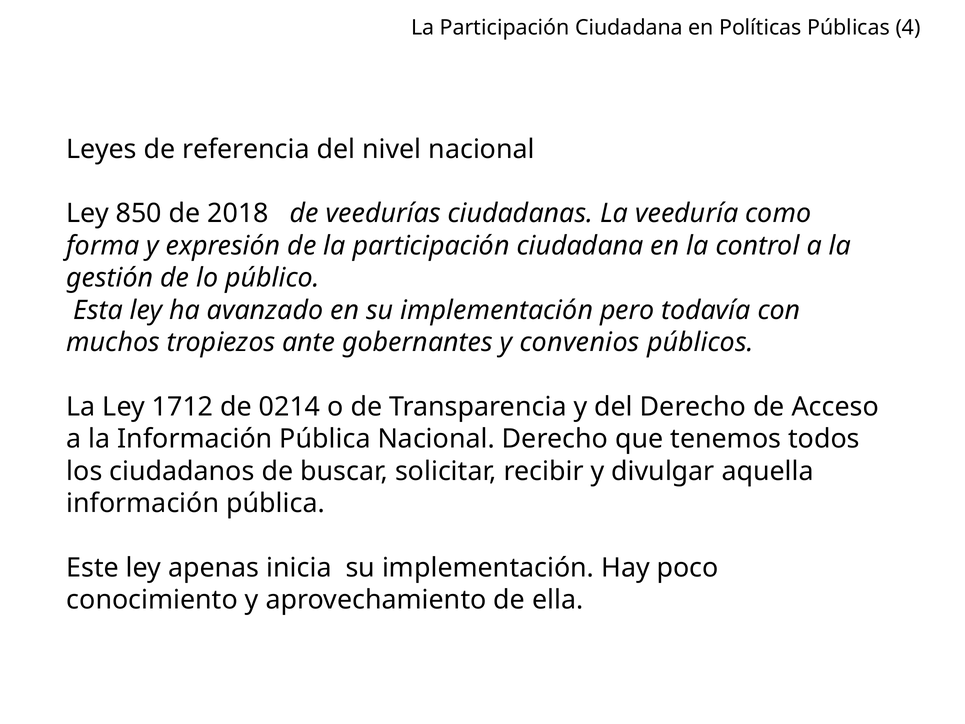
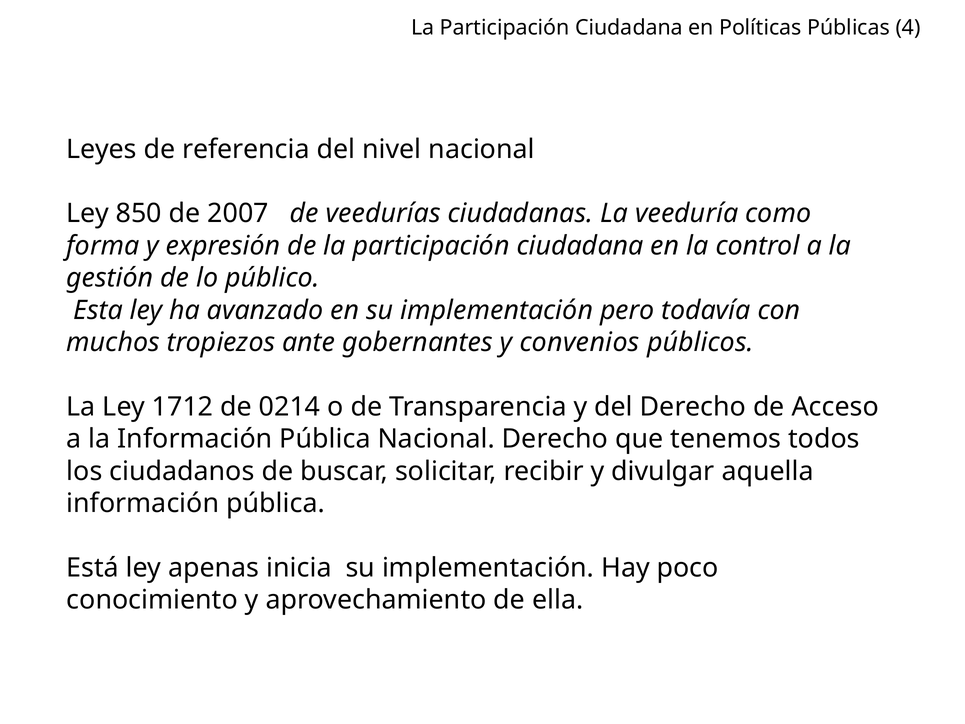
2018: 2018 -> 2007 (238, 214)
Este: Este -> Está (93, 568)
